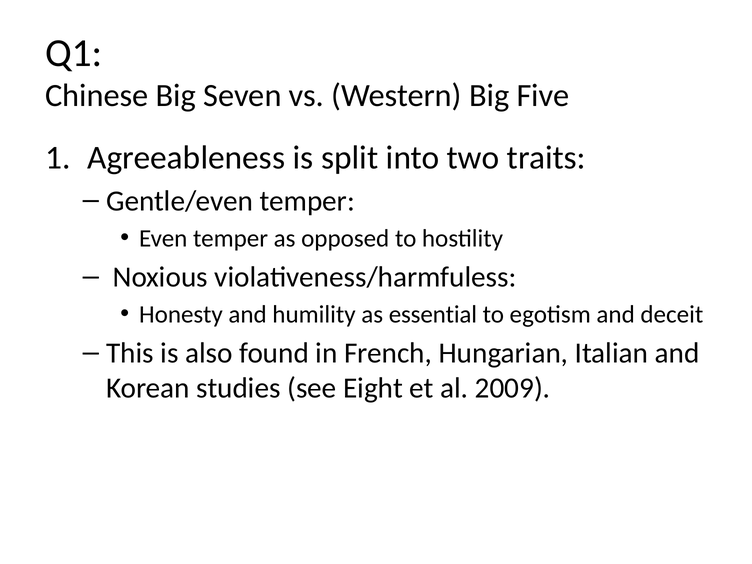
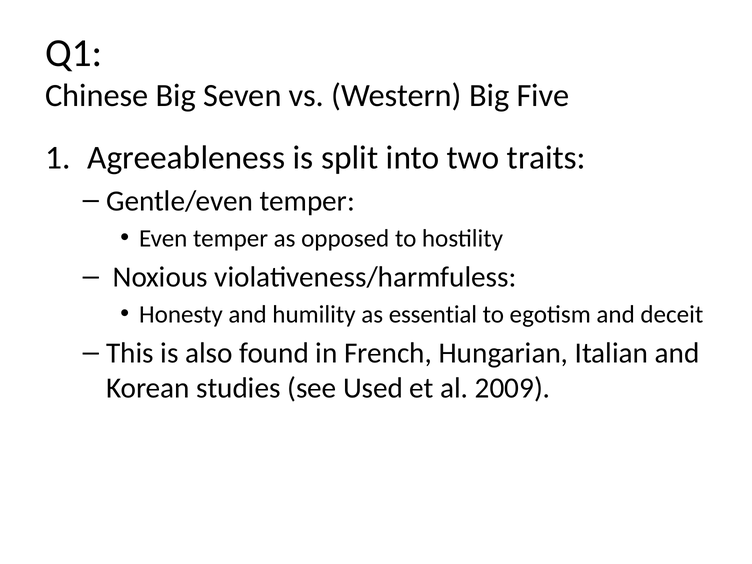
Eight: Eight -> Used (373, 388)
